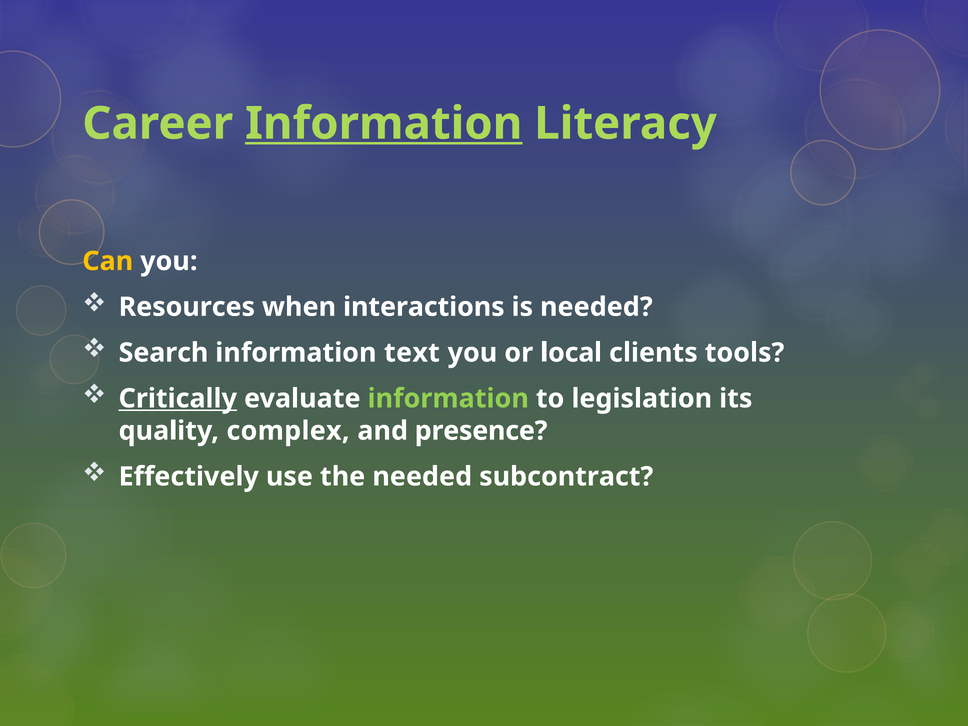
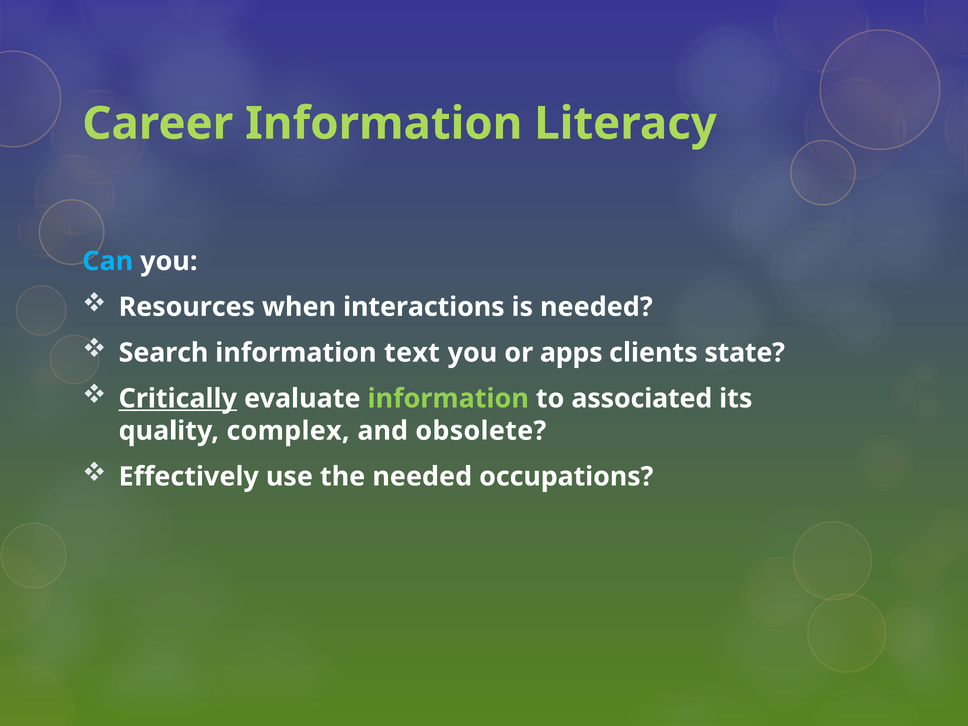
Information underline: present -> none (384, 124)
Can colour: yellow -> light blue (108, 261)
local: local -> apps (571, 353)
tools: tools -> state (745, 353)
legislation: legislation -> associated (642, 399)
presence: presence -> obsolete (481, 431)
subcontract: subcontract -> occupations (566, 477)
